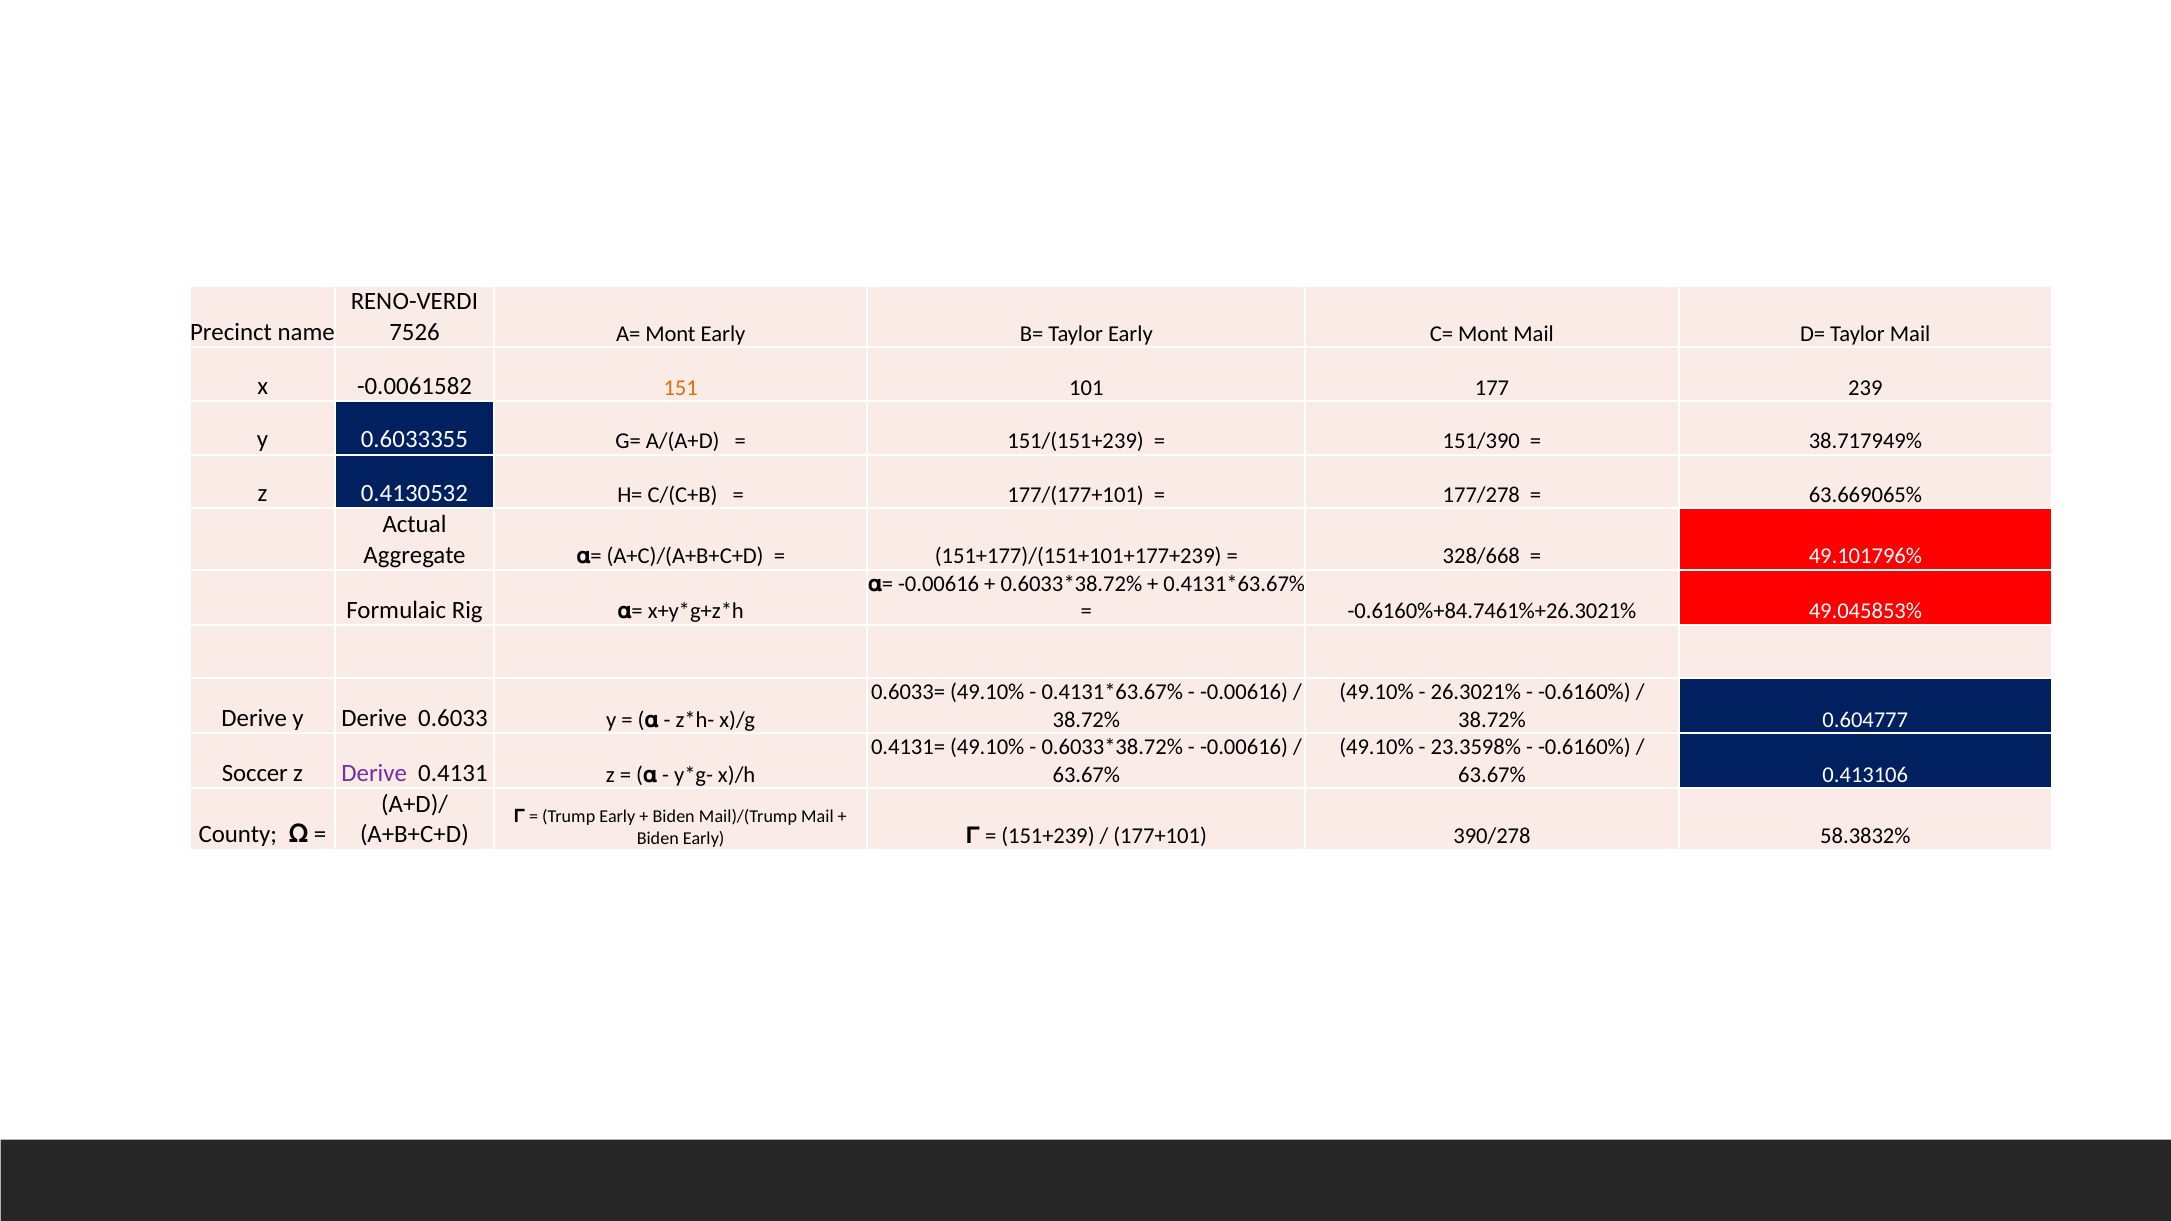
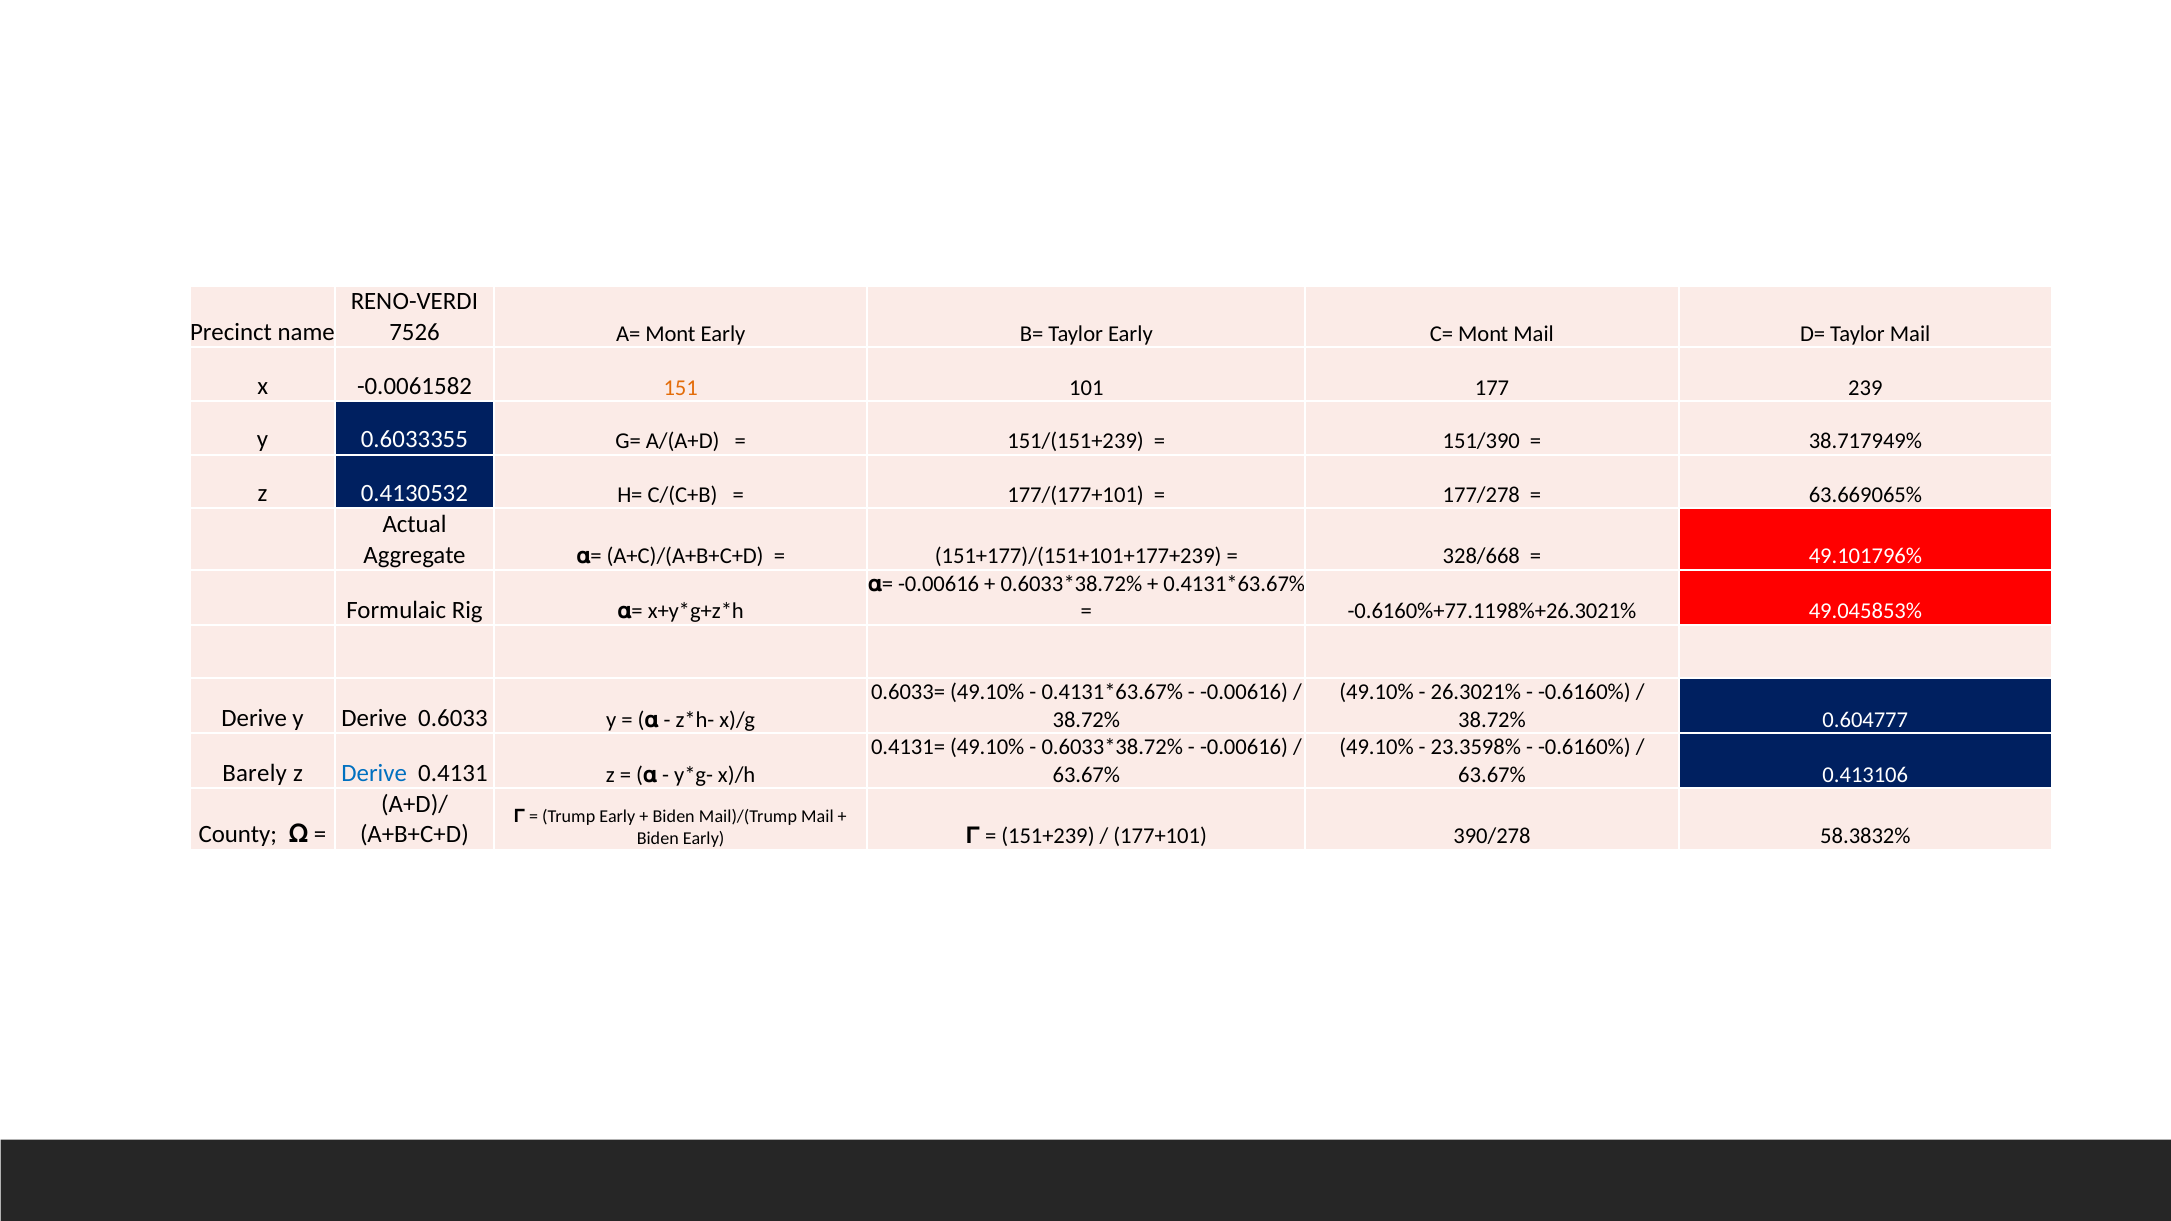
-0.6160%+84.7461%+26.3021%: -0.6160%+84.7461%+26.3021% -> -0.6160%+77.1198%+26.3021% (1492, 611)
Soccer: Soccer -> Barely (255, 773)
Derive colour: purple -> blue (374, 773)
